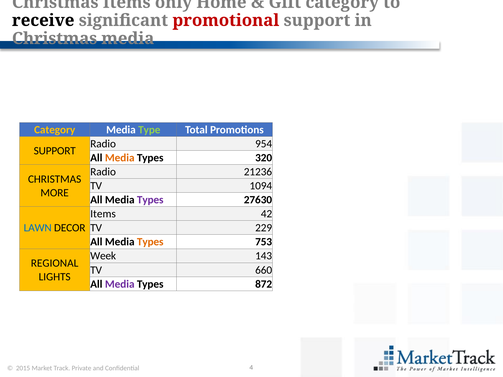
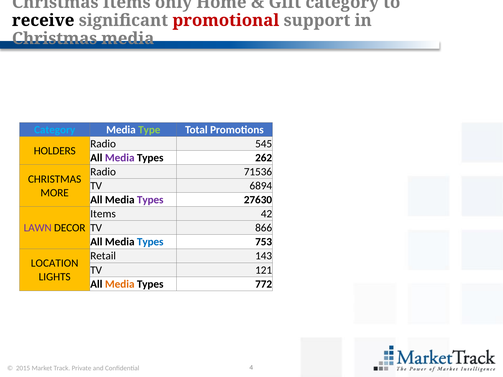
Category colour: yellow -> light blue (55, 130)
954: 954 -> 545 (264, 144)
SUPPORT: SUPPORT -> HOLDERS (55, 151)
Media colour: orange -> purple (120, 158)
320: 320 -> 262 (264, 158)
21236: 21236 -> 71536 (258, 172)
1094: 1094 -> 6894 (261, 186)
LAWN colour: blue -> purple (38, 228)
229: 229 -> 866 (264, 228)
Types colour: orange -> blue (150, 242)
Week: Week -> Retail (103, 256)
REGIONAL: REGIONAL -> LOCATION (55, 263)
660: 660 -> 121 (264, 270)
Media colour: purple -> orange (120, 284)
872: 872 -> 772 (264, 284)
